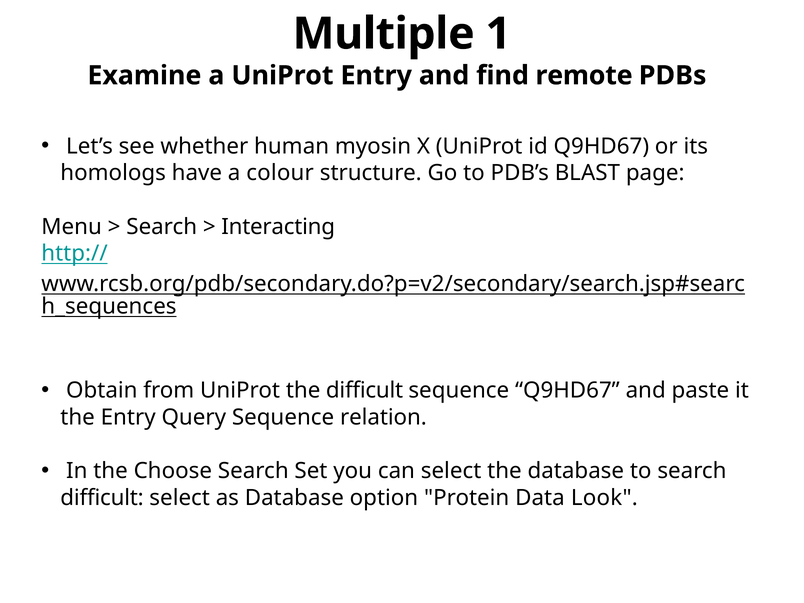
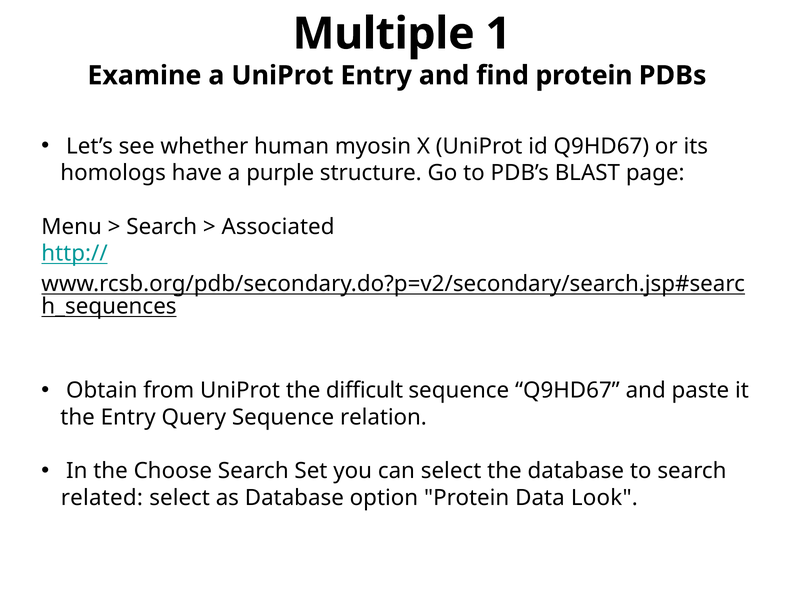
find remote: remote -> protein (584, 75)
colour: colour -> purple (280, 173)
Interacting: Interacting -> Associated (278, 227)
difficult: difficult -> related (102, 498)
